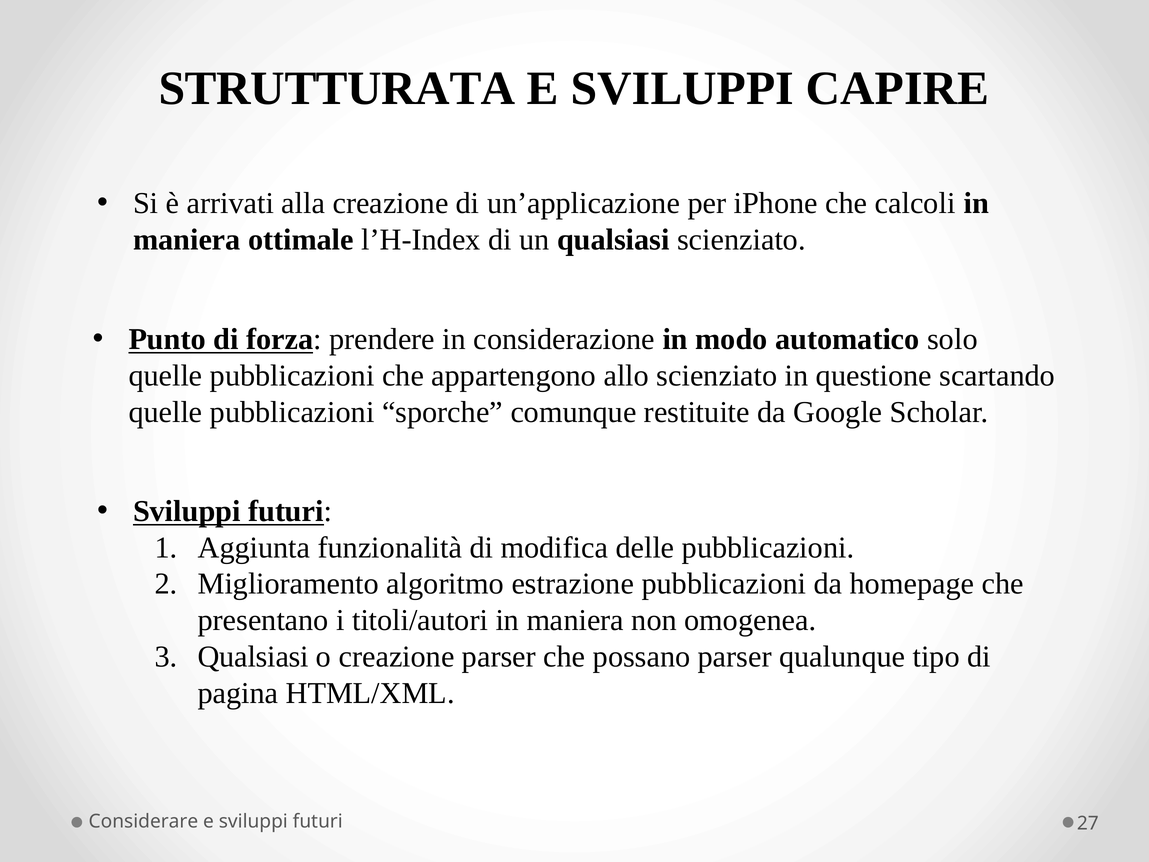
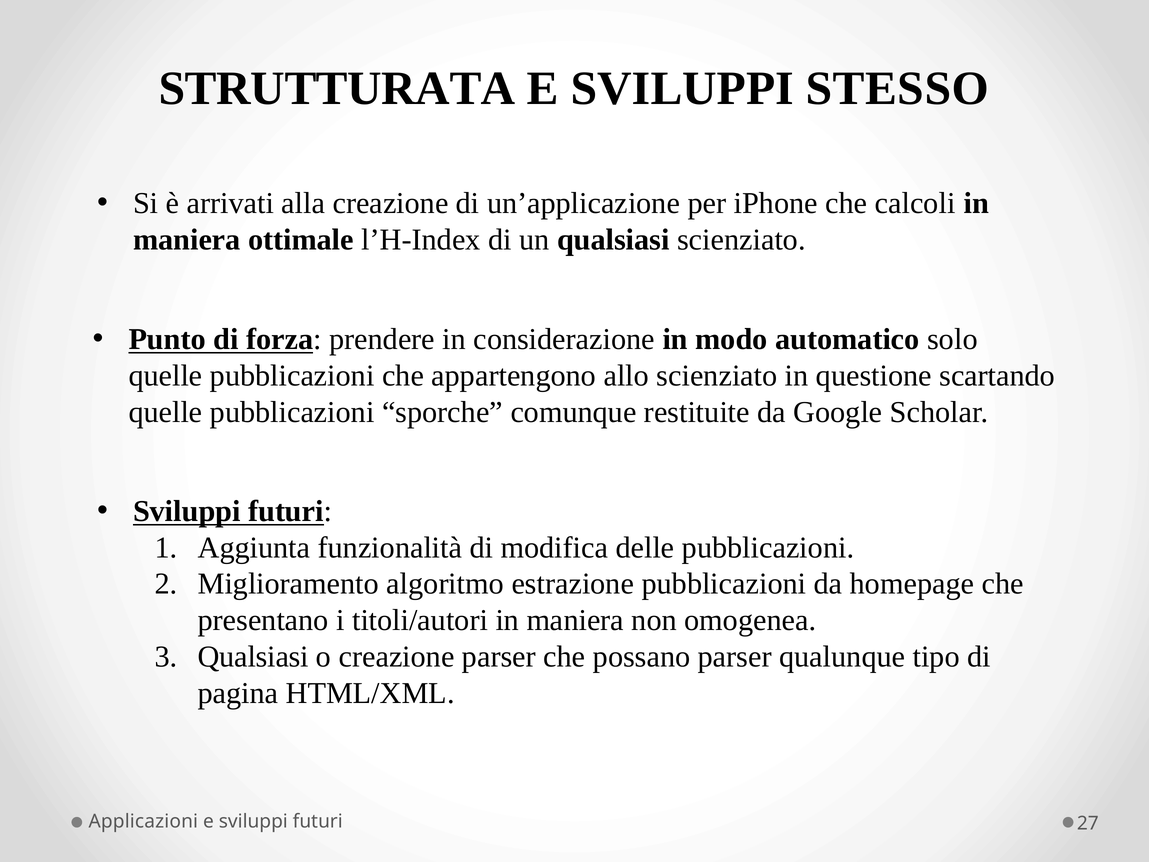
CAPIRE: CAPIRE -> STESSO (897, 89)
Considerare: Considerare -> Applicazioni (143, 821)
